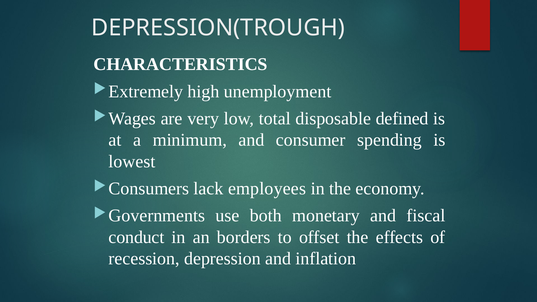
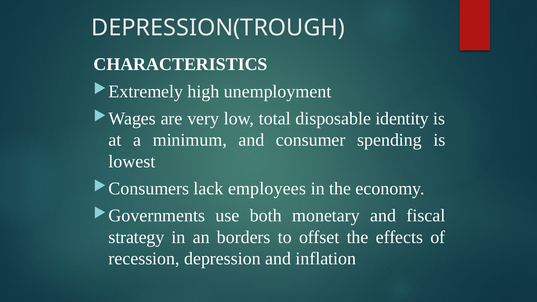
defined: defined -> identity (402, 119)
conduct: conduct -> strategy (137, 237)
